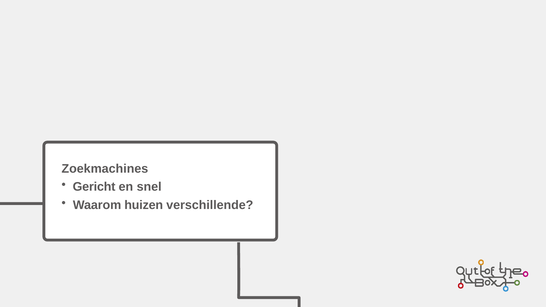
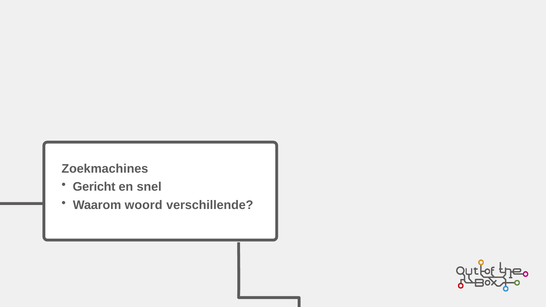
huizen: huizen -> woord (144, 205)
